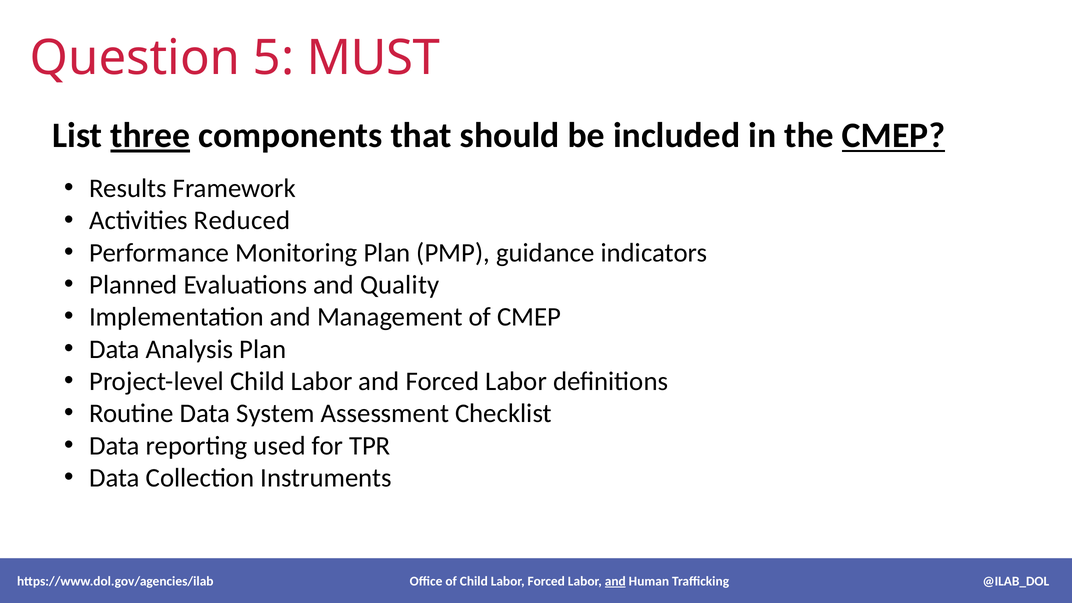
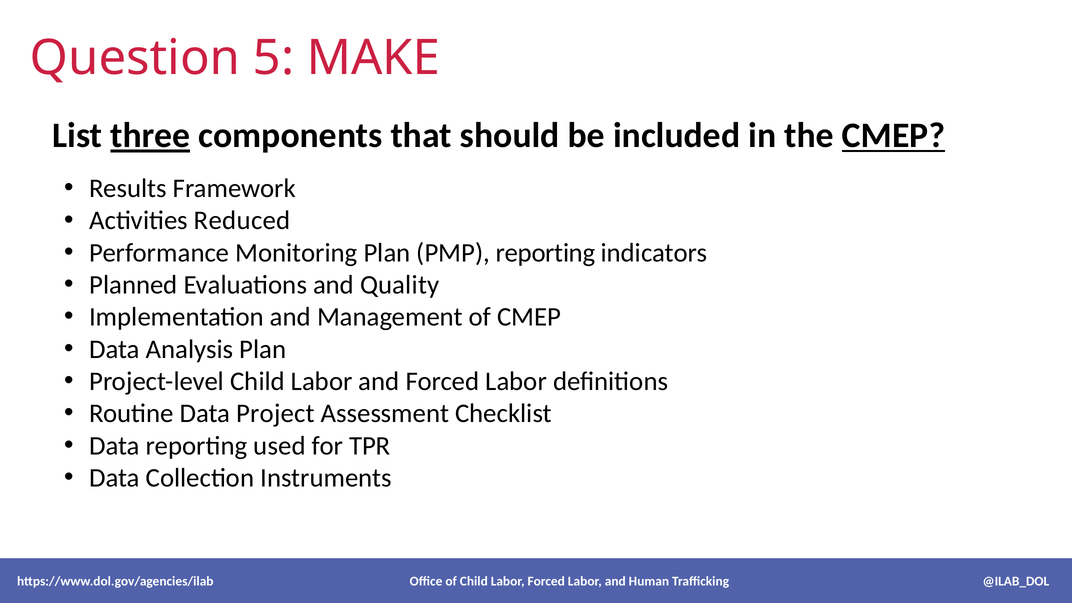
MUST: MUST -> MAKE (373, 58)
PMP guidance: guidance -> reporting (545, 253)
System: System -> Project (275, 414)
and underline: present -> none (615, 581)
